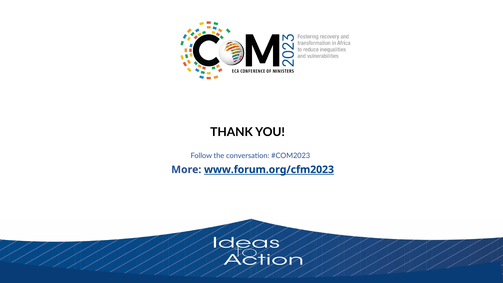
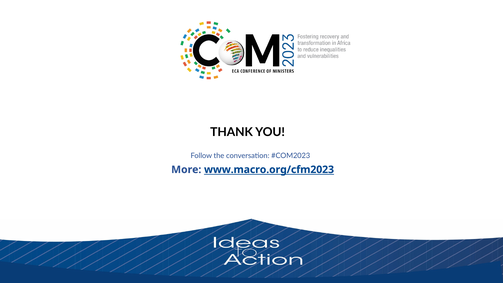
www.forum.org/cfm2023: www.forum.org/cfm2023 -> www.macro.org/cfm2023 (269, 170)
